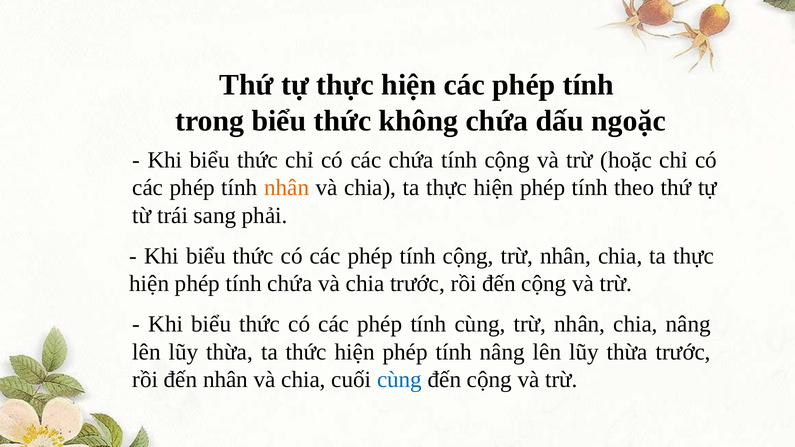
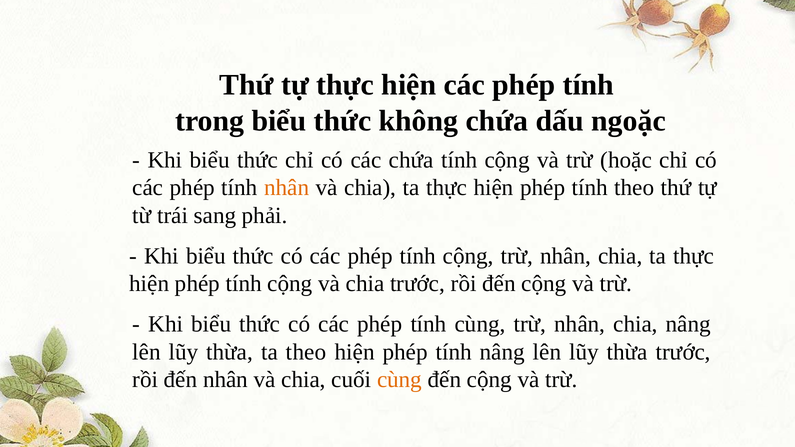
hiện phép tính chứa: chứa -> cộng (290, 284)
ta thức: thức -> theo (306, 352)
cùng colour: blue -> orange (400, 380)
